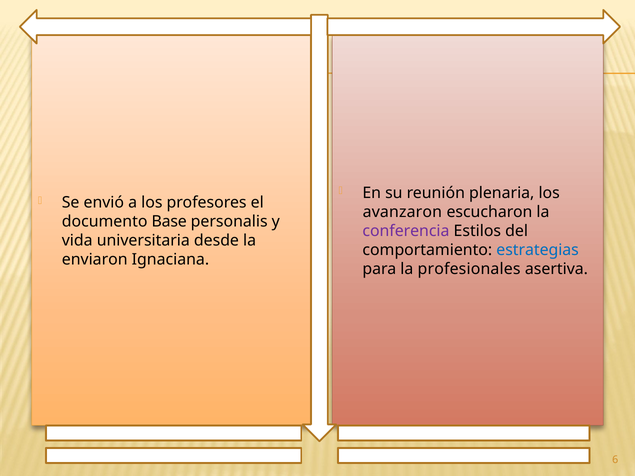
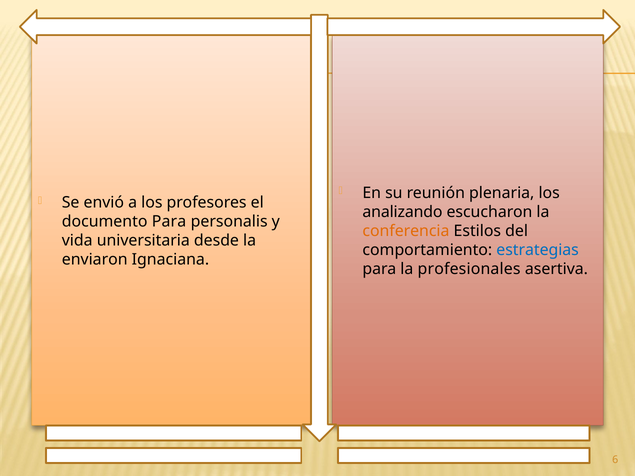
avanzaron: avanzaron -> analizando (402, 212)
documento Base: Base -> Para (169, 222)
conferencia colour: purple -> orange (406, 231)
